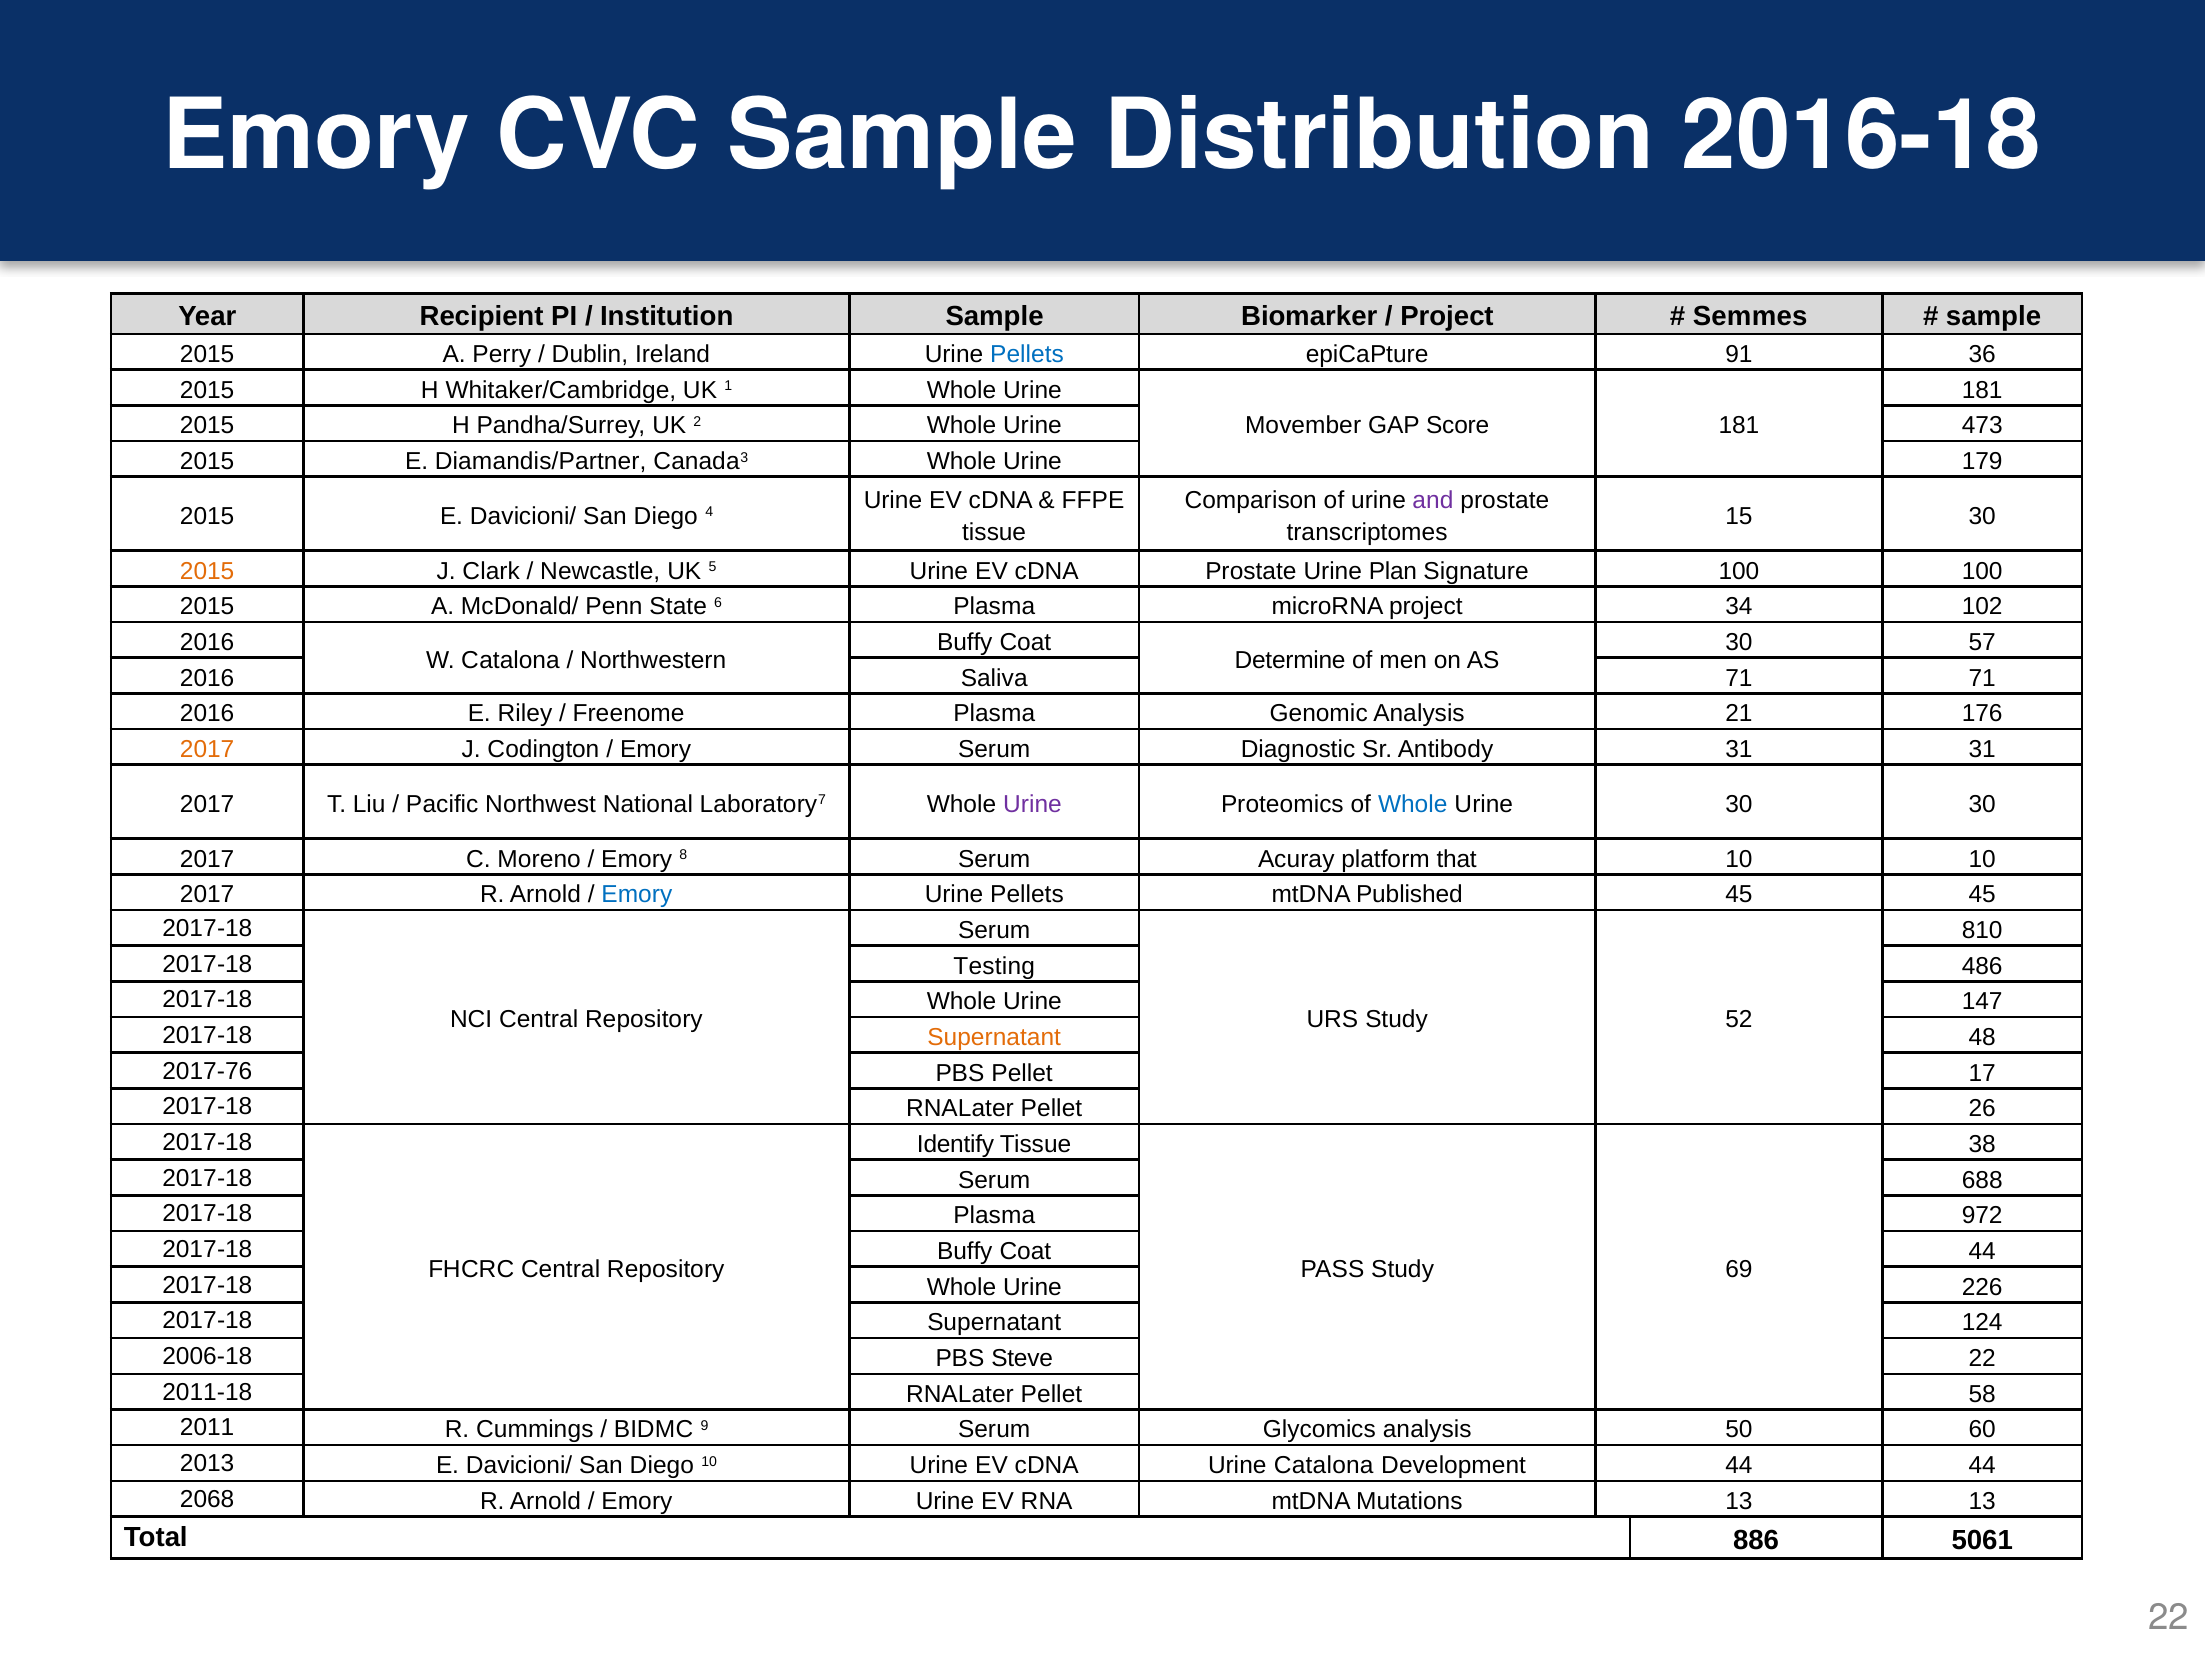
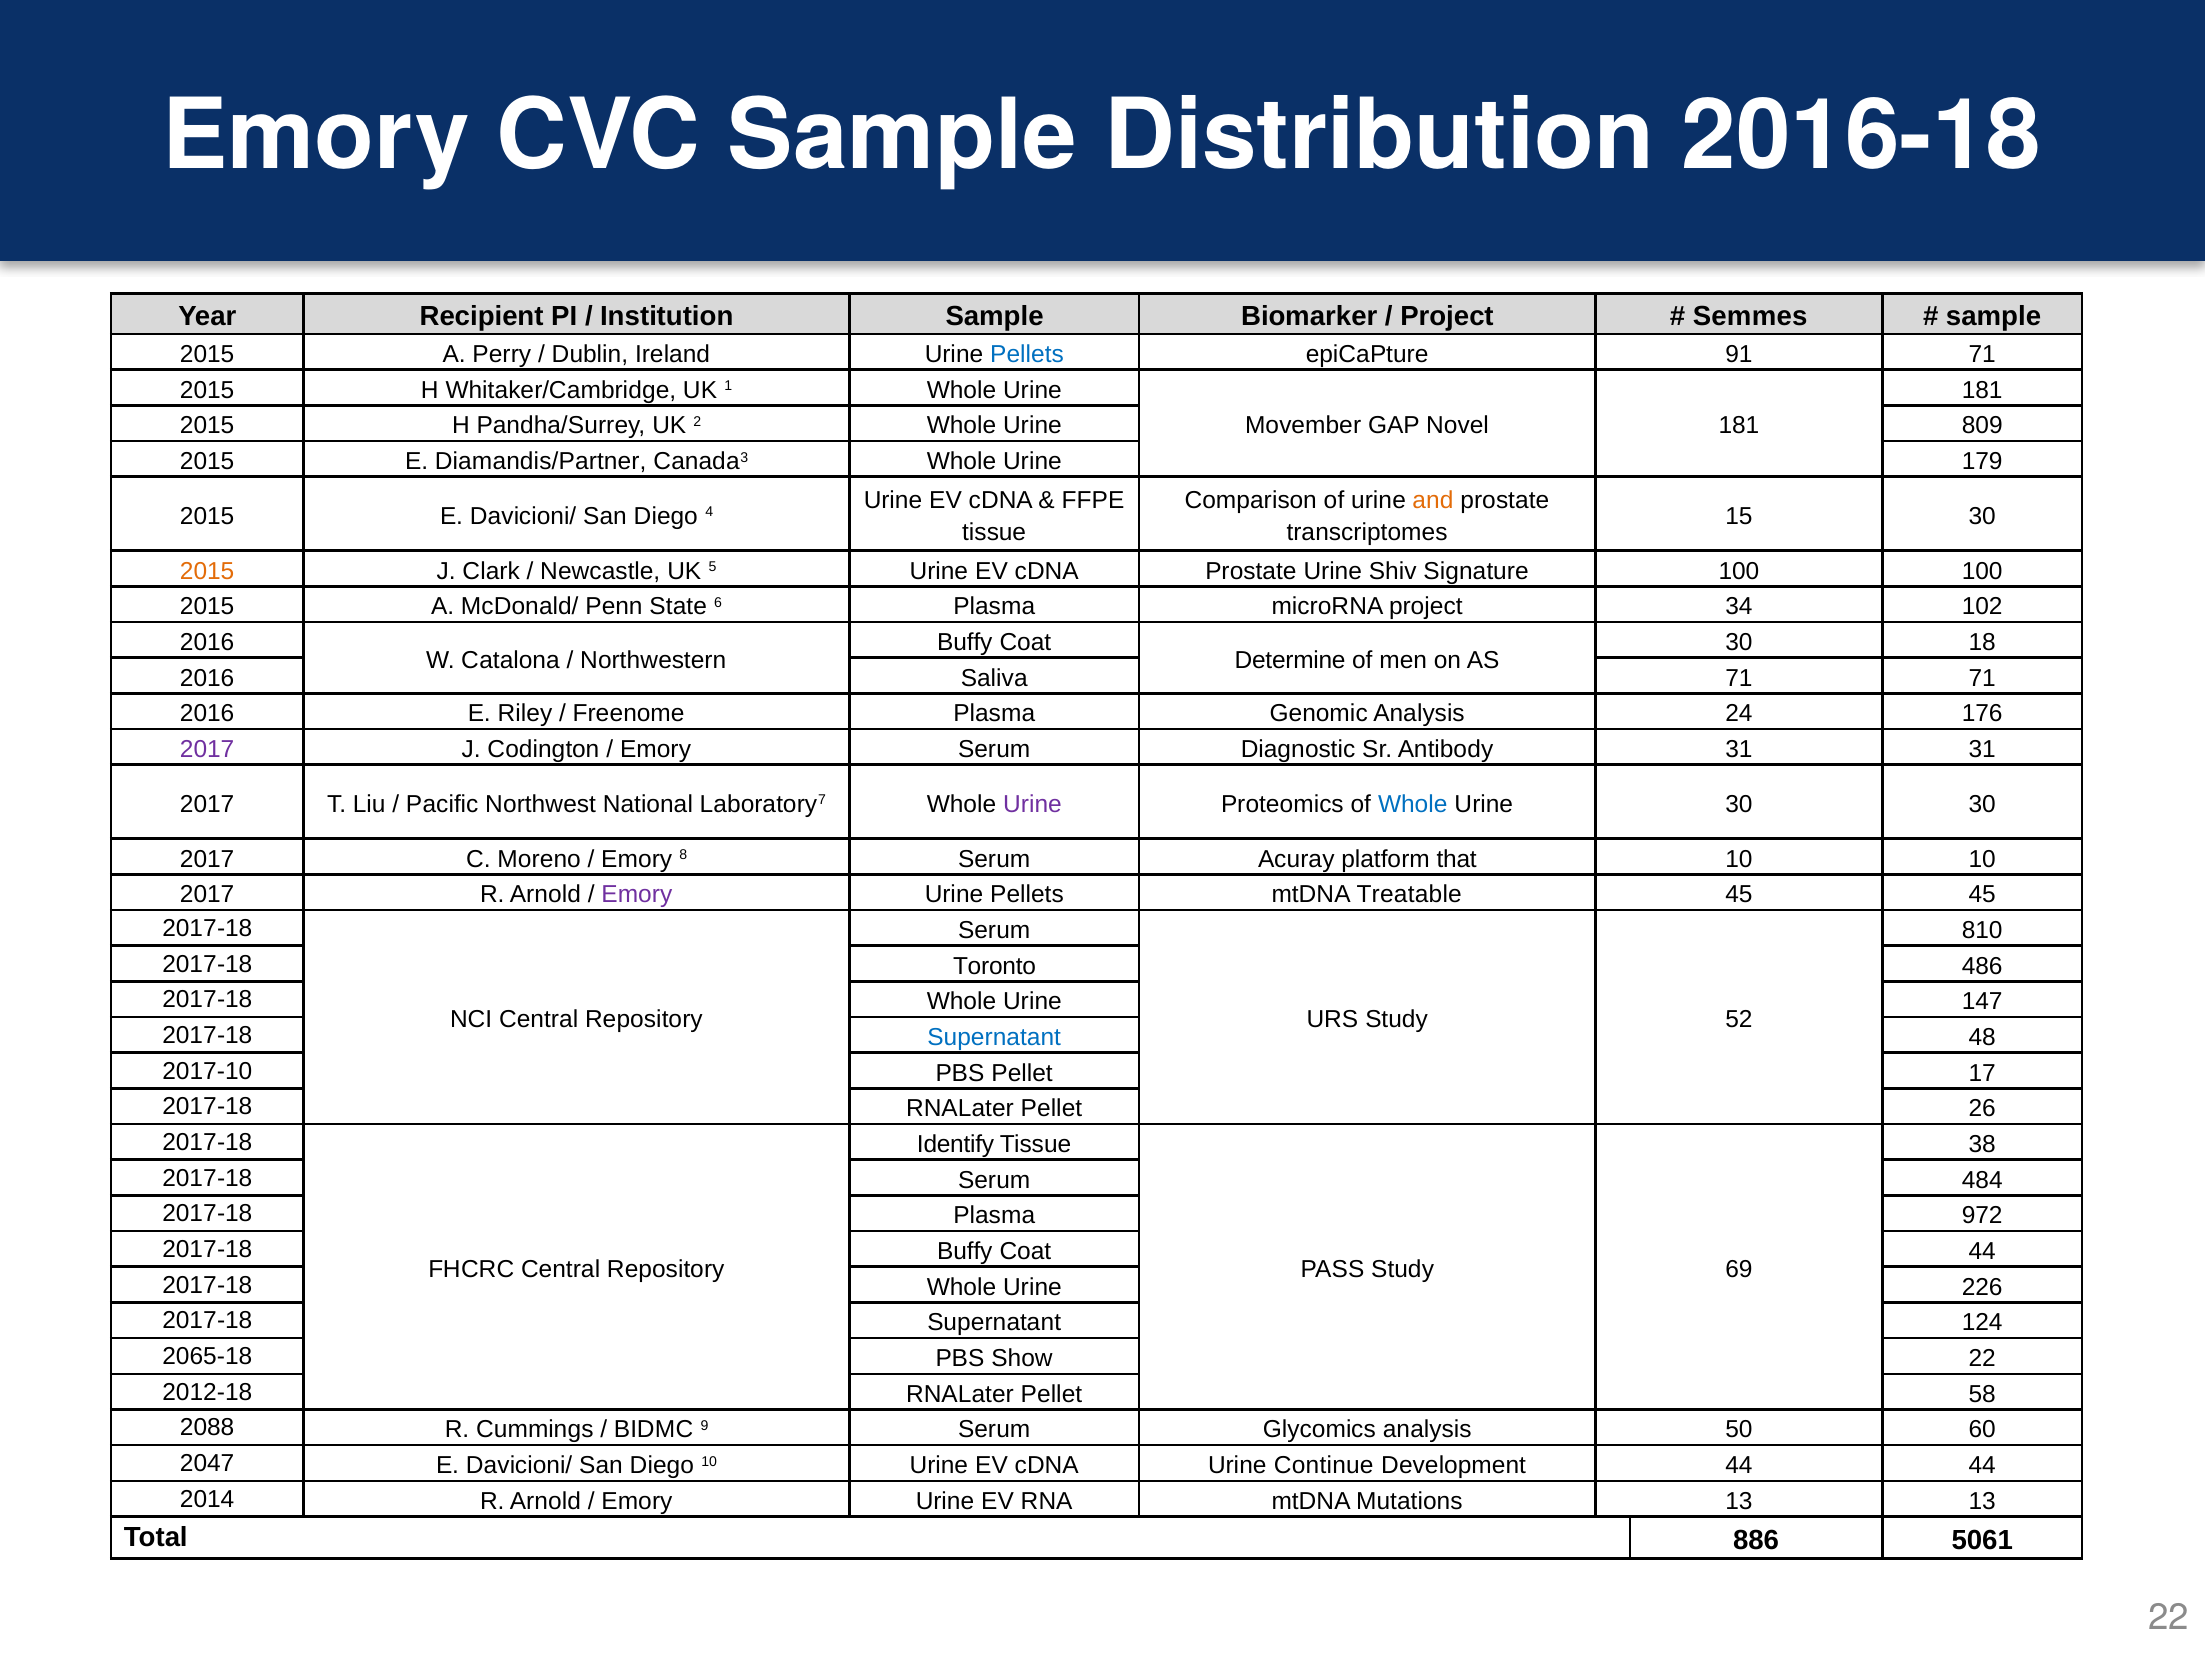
91 36: 36 -> 71 (1982, 354)
Score: Score -> Novel (1458, 426)
473: 473 -> 809 (1982, 426)
and colour: purple -> orange (1433, 500)
Plan: Plan -> Shiv (1393, 571)
57: 57 -> 18 (1982, 642)
21: 21 -> 24 (1739, 714)
2017 colour: orange -> purple (207, 749)
Emory colour: blue -> purple (637, 894)
Published: Published -> Treatable (1409, 894)
Testing: Testing -> Toronto (994, 966)
Supernatant colour: orange -> blue (994, 1037)
2017-76: 2017-76 -> 2017-10 (207, 1071)
688: 688 -> 484 (1982, 1180)
2006-18: 2006-18 -> 2065-18 (207, 1356)
Steve: Steve -> Show (1022, 1358)
2011-18: 2011-18 -> 2012-18 (207, 1392)
2011: 2011 -> 2088 (207, 1428)
2013: 2013 -> 2047 (207, 1463)
Urine Catalona: Catalona -> Continue (1324, 1465)
2068: 2068 -> 2014 (207, 1499)
